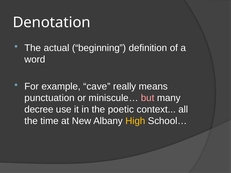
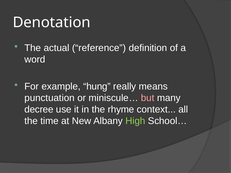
beginning: beginning -> reference (99, 48)
cave: cave -> hung (97, 87)
poetic: poetic -> rhyme (121, 110)
High colour: yellow -> light green (135, 121)
